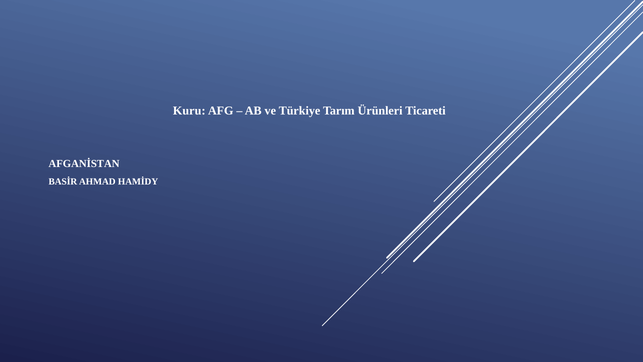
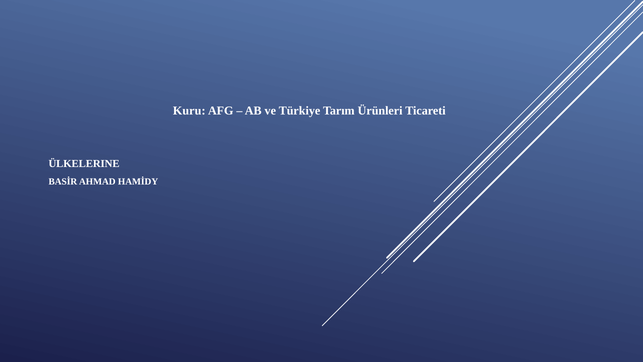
AFGANİSTAN: AFGANİSTAN -> ÜLKELERINE (84, 164)
